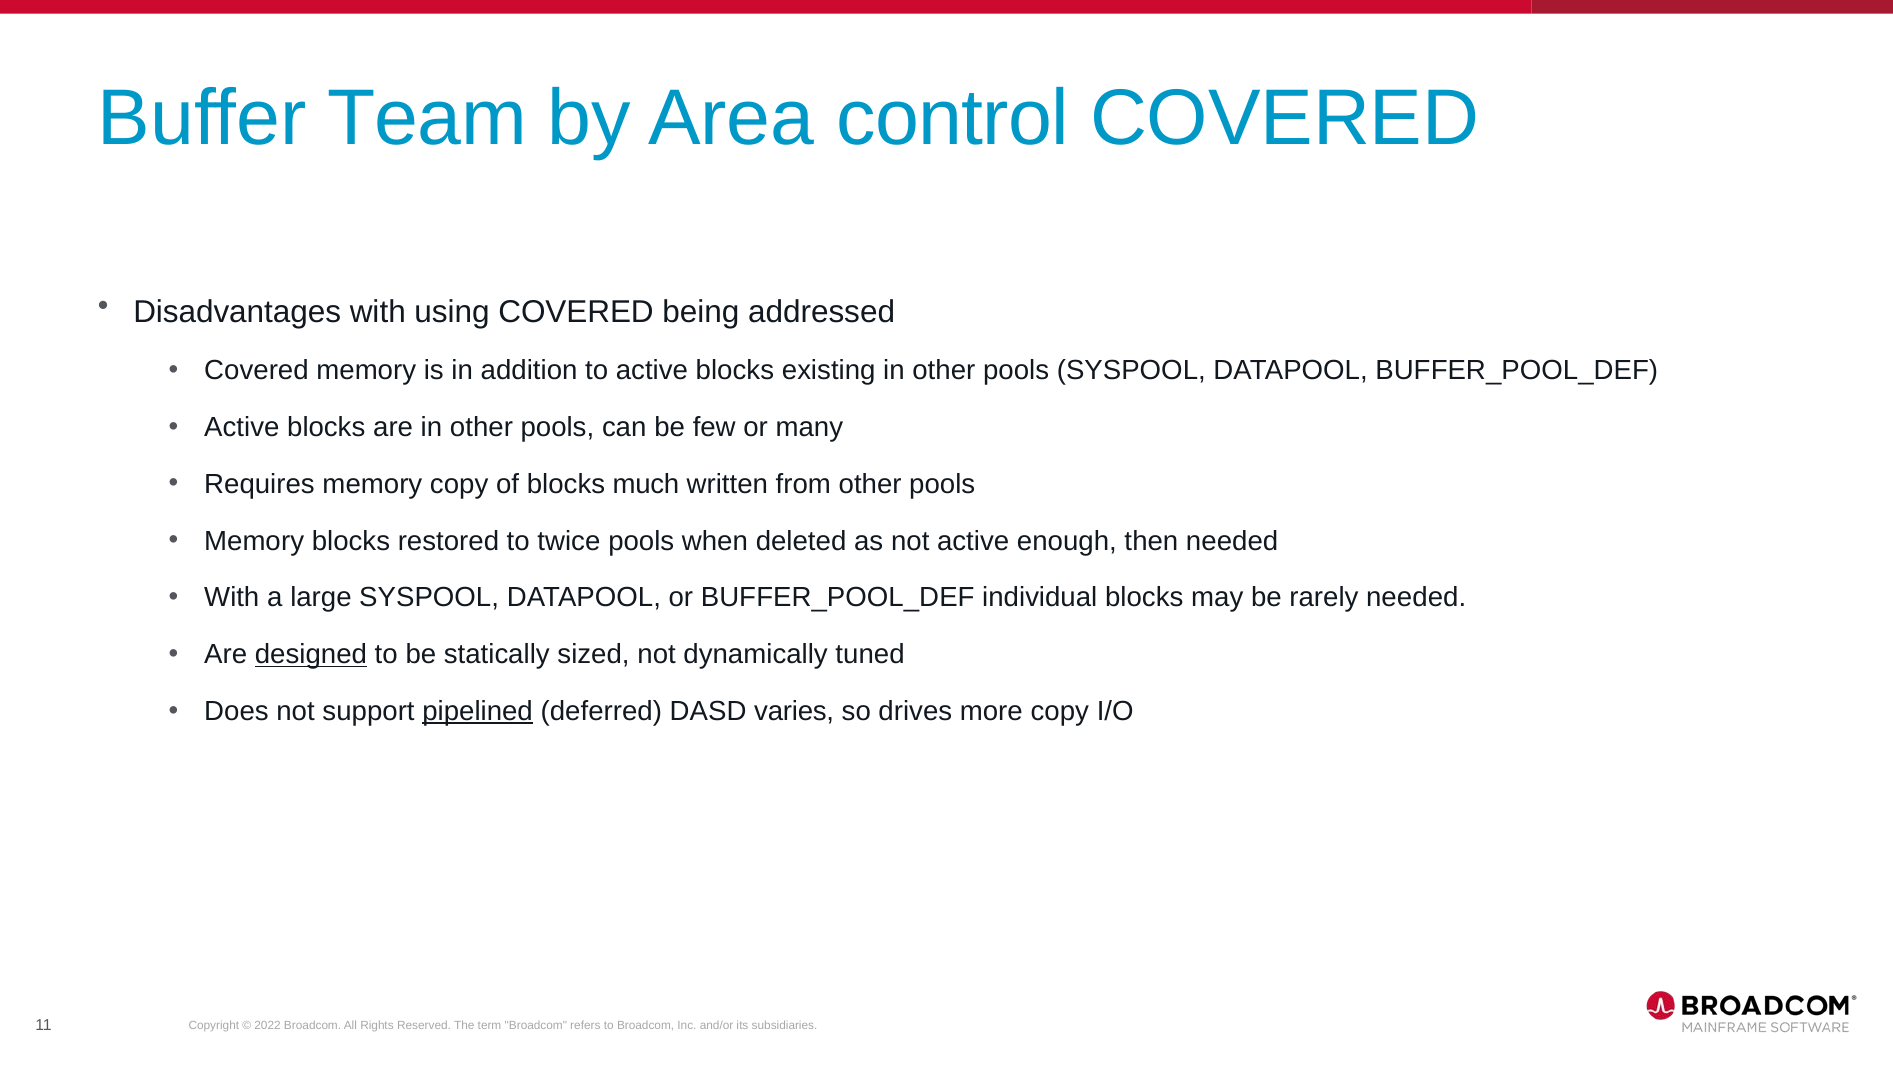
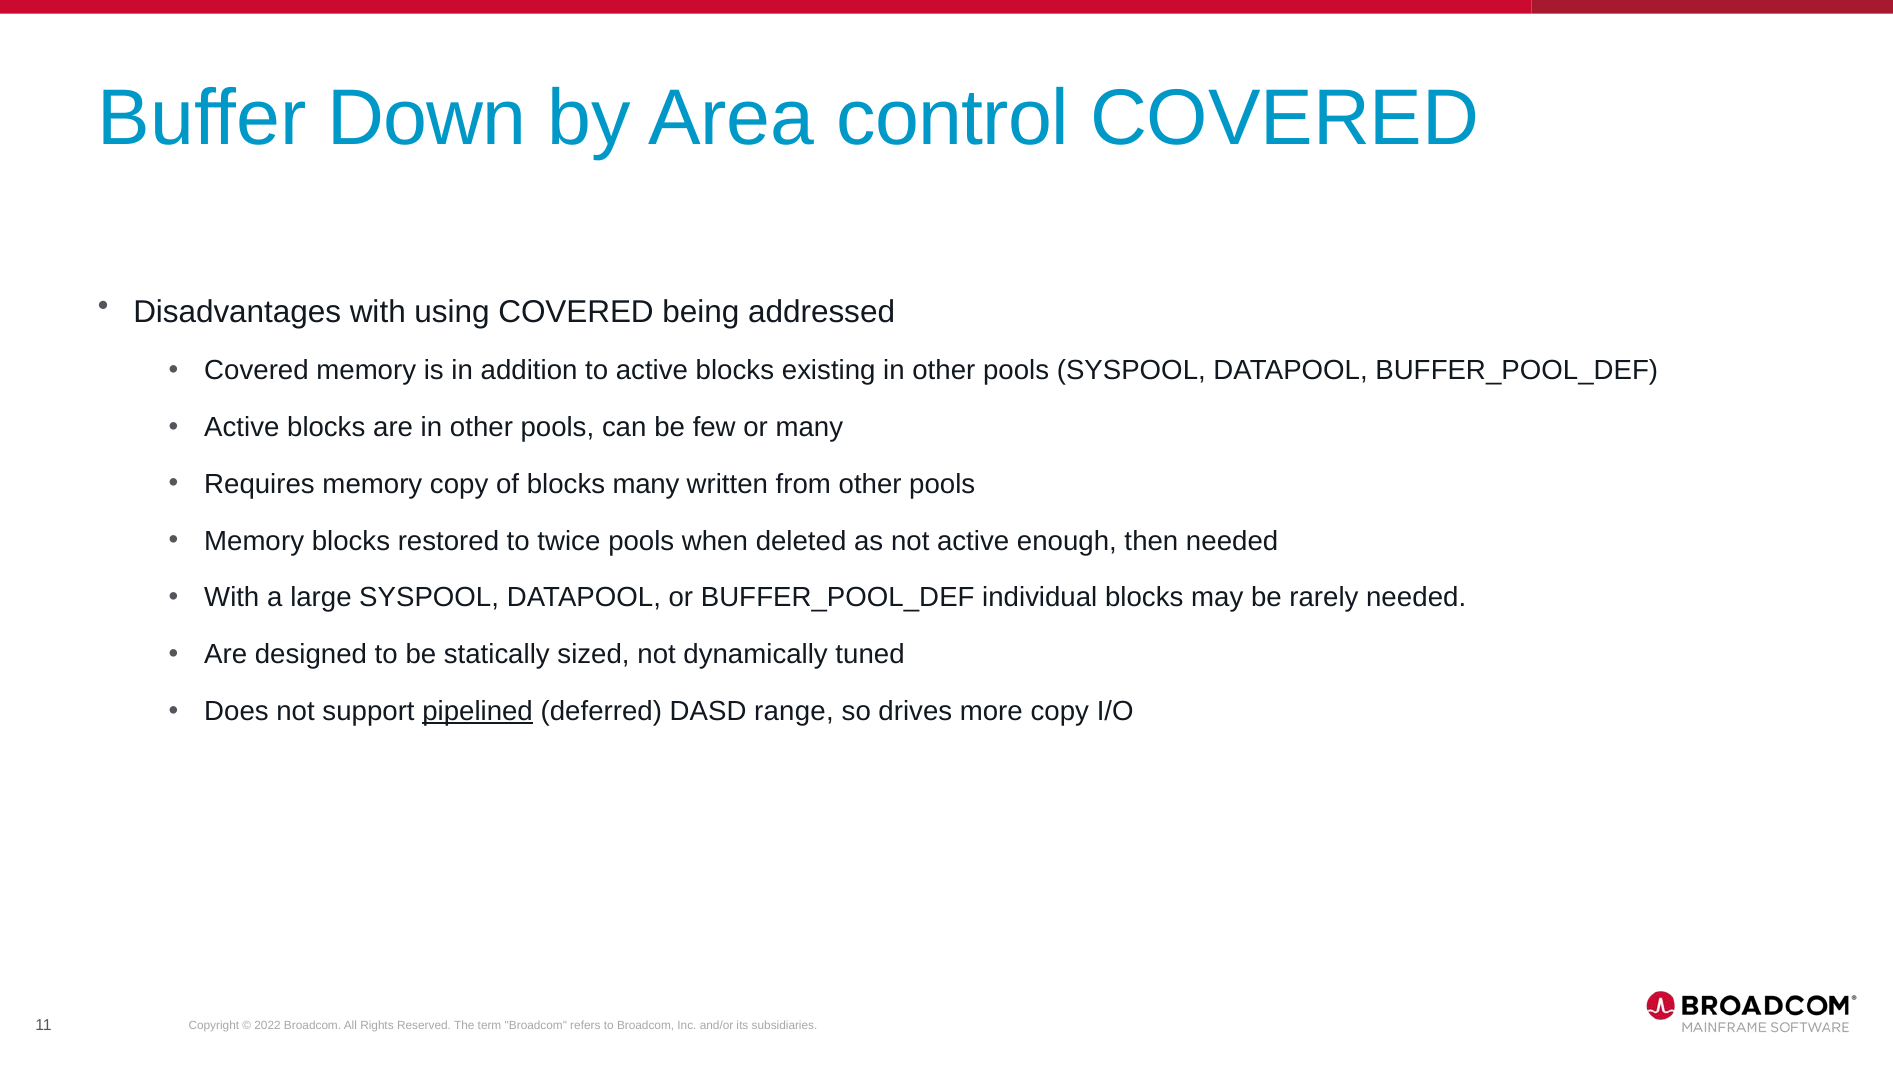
Team: Team -> Down (427, 119)
blocks much: much -> many (646, 484)
designed underline: present -> none (311, 654)
varies: varies -> range (794, 711)
